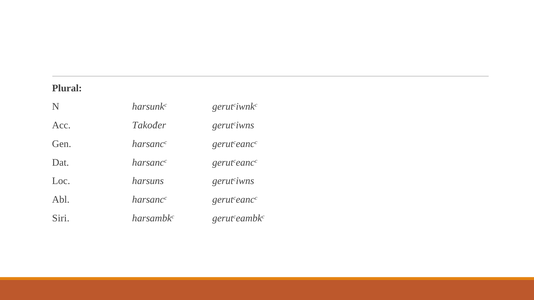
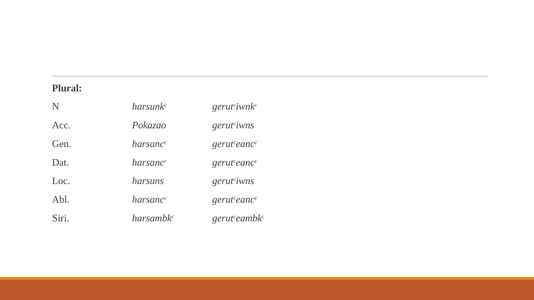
Također: Također -> Pokazao (149, 125)
